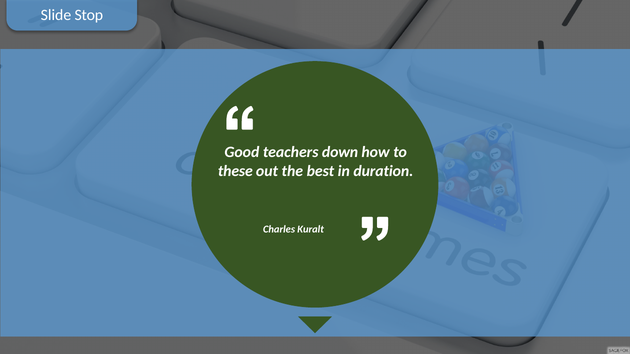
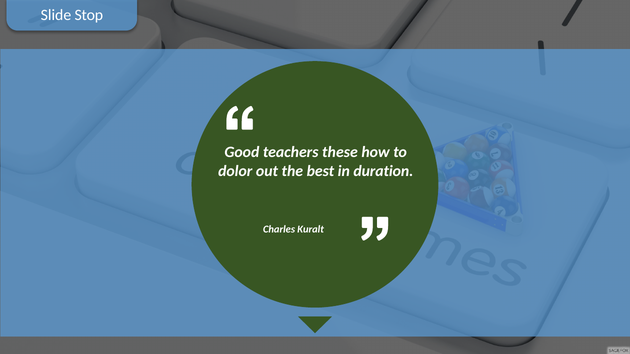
down: down -> these (340, 152)
these: these -> dolor (235, 171)
